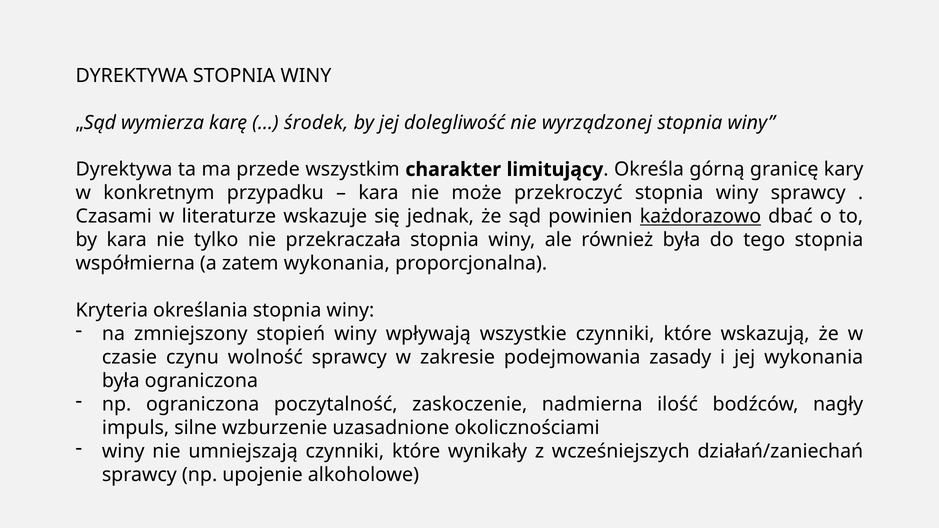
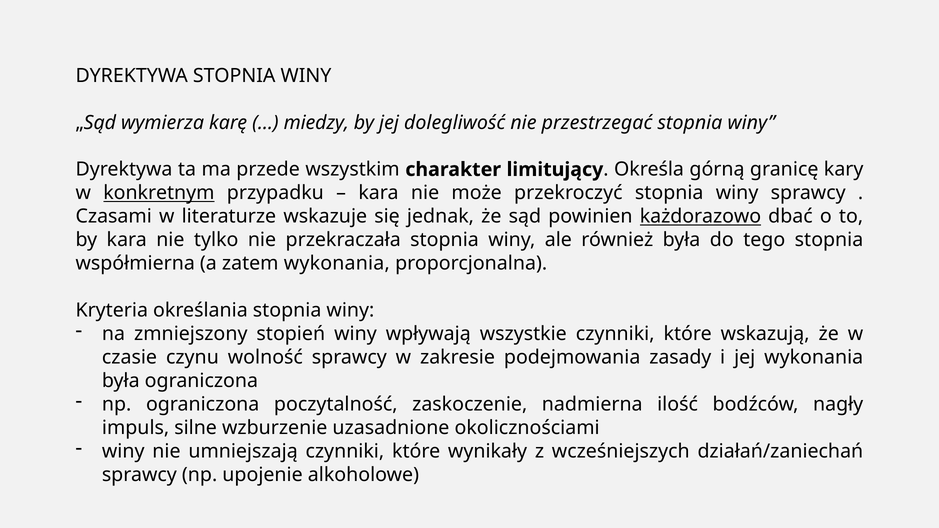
środek: środek -> miedzy (316, 123)
wyrządzonej: wyrządzonej -> przestrzegać (597, 123)
konkretnym underline: none -> present (159, 193)
